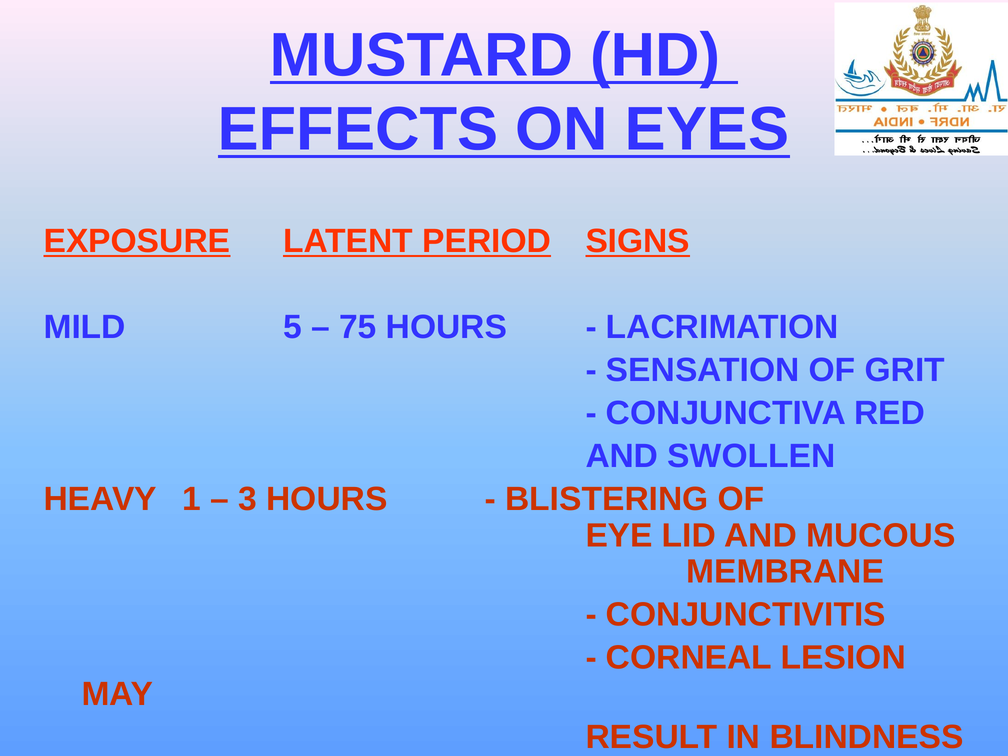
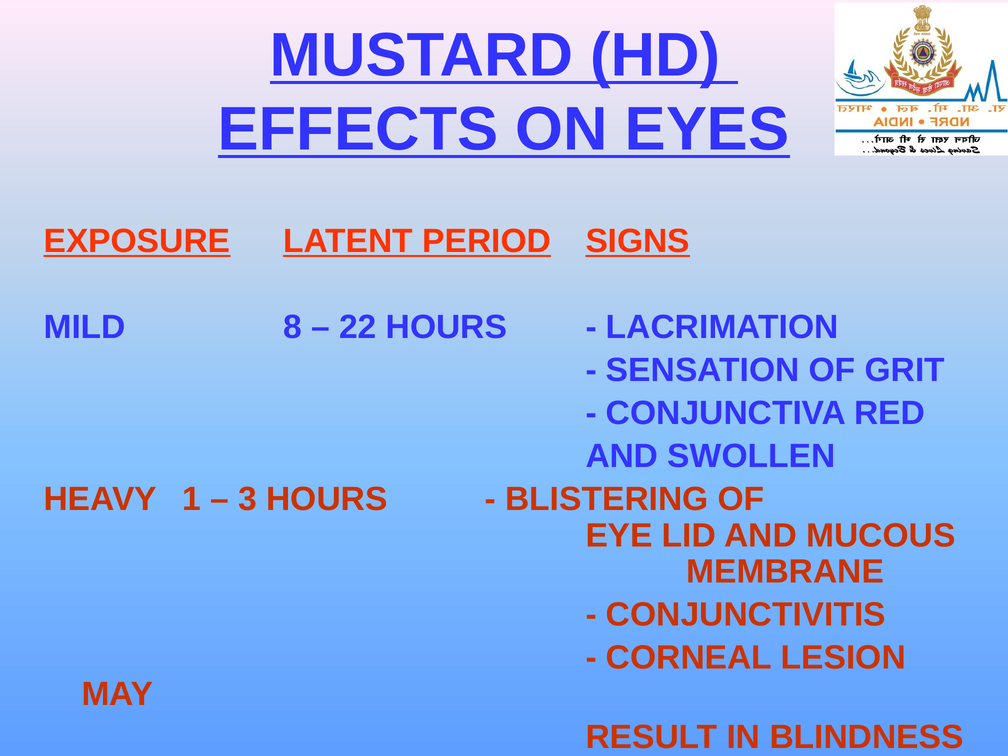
5: 5 -> 8 (292, 327)
75: 75 -> 22 (358, 327)
